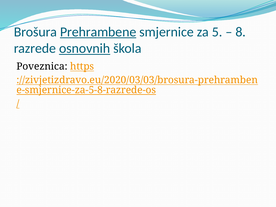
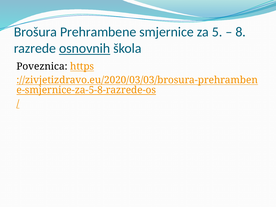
Prehrambene underline: present -> none (98, 32)
